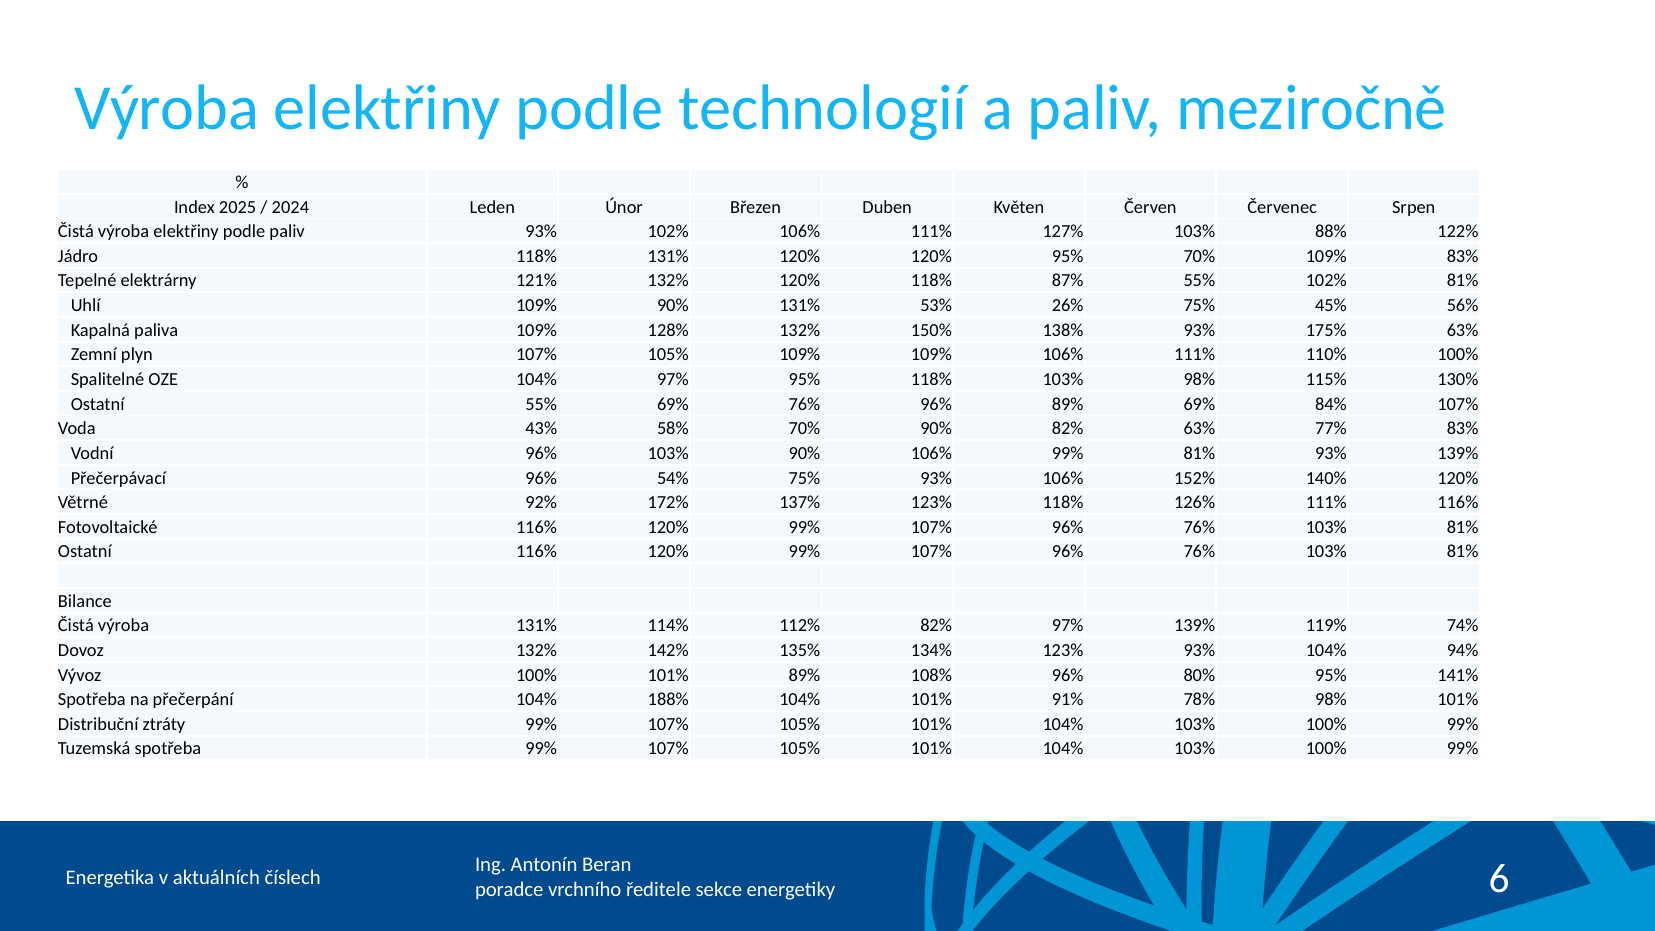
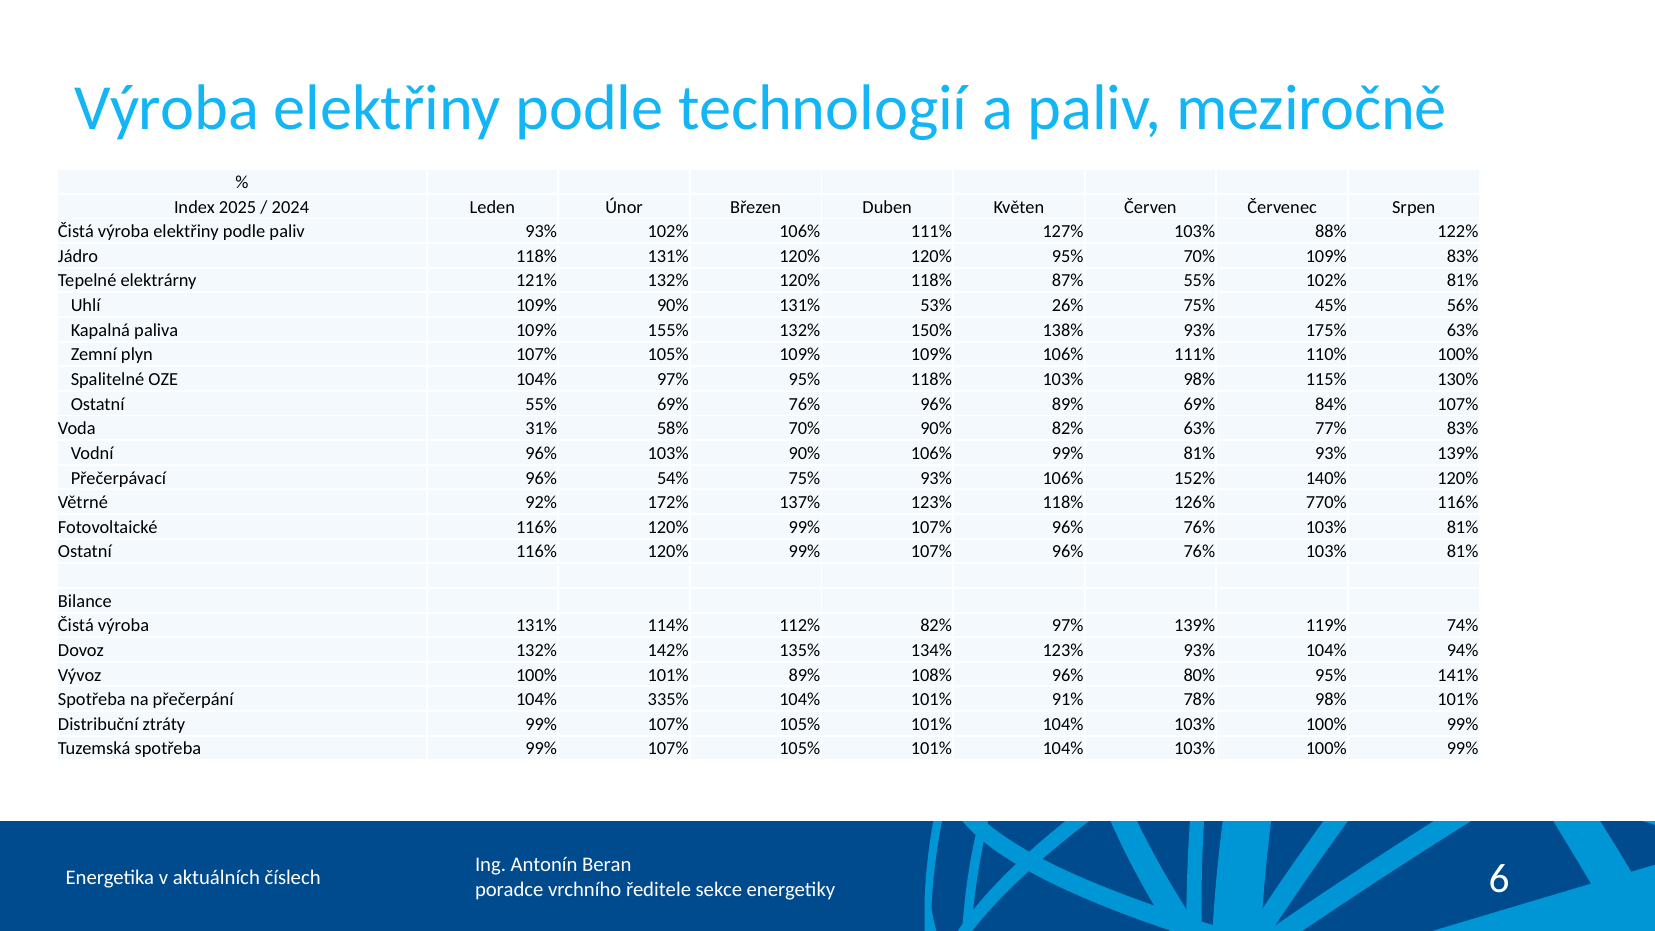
128%: 128% -> 155% (668, 330)
43%: 43% -> 31% (541, 429)
126% 111%: 111% -> 770% (1326, 503)
188%: 188% -> 335% (668, 700)
